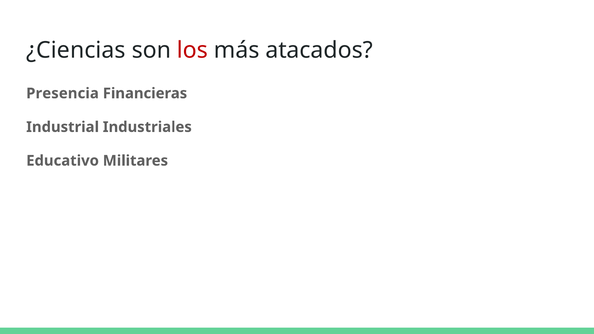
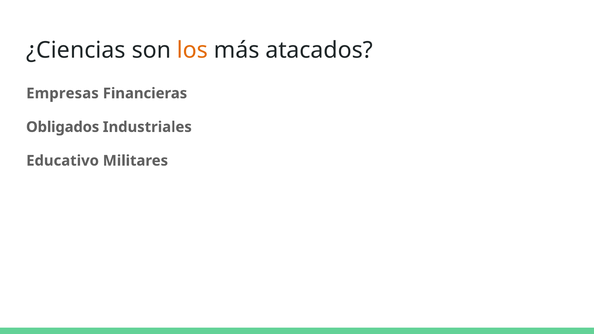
los colour: red -> orange (192, 50)
Presencia: Presencia -> Empresas (62, 93)
Industrial: Industrial -> Obligados (63, 127)
